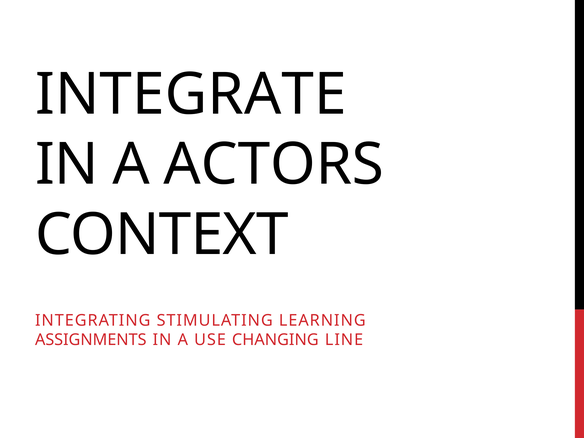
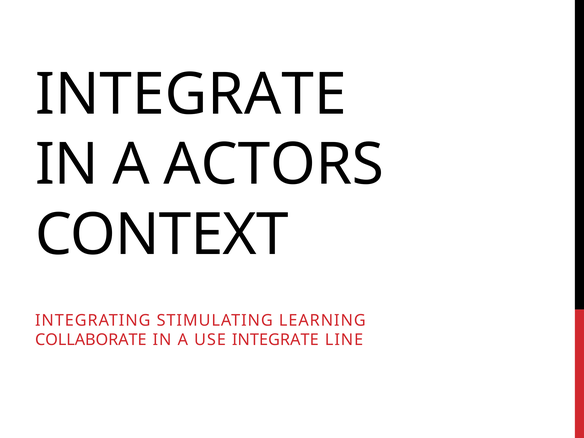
ASSIGNMENTS: ASSIGNMENTS -> COLLABORATE (91, 340)
USE CHANGING: CHANGING -> INTEGRATE (275, 340)
